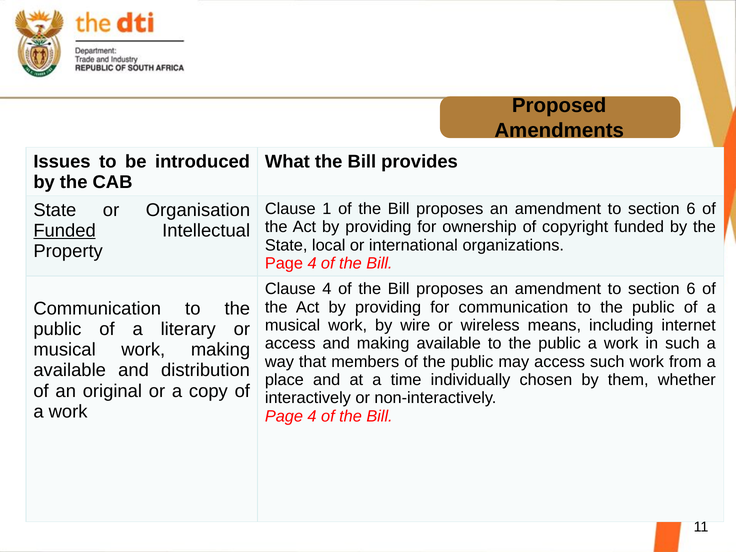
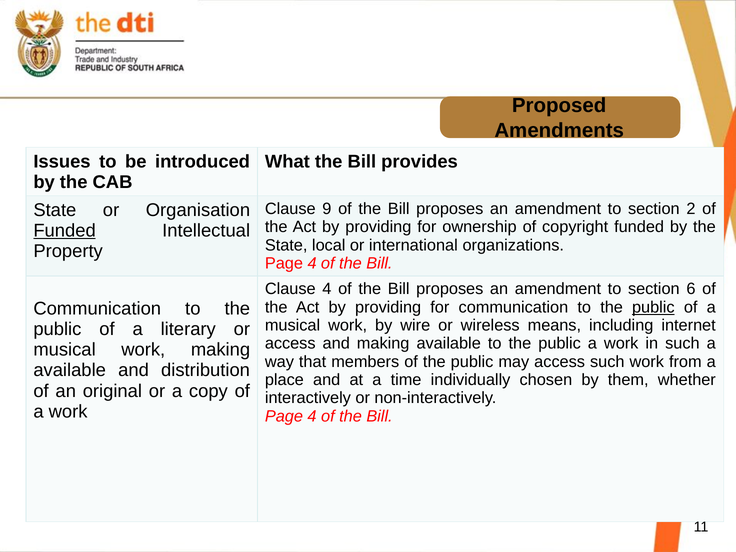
1: 1 -> 9 (327, 209)
6: 6 -> 2 (691, 209)
public underline: none -> present (653, 307)
